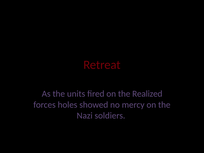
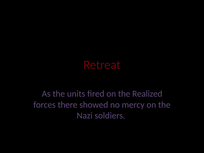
holes: holes -> there (68, 105)
